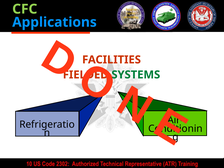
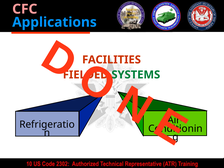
CFC colour: light green -> pink (25, 9)
